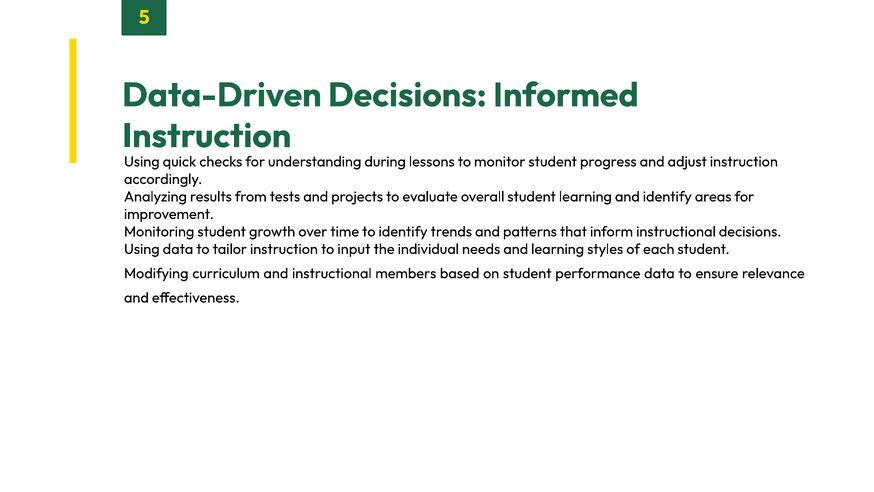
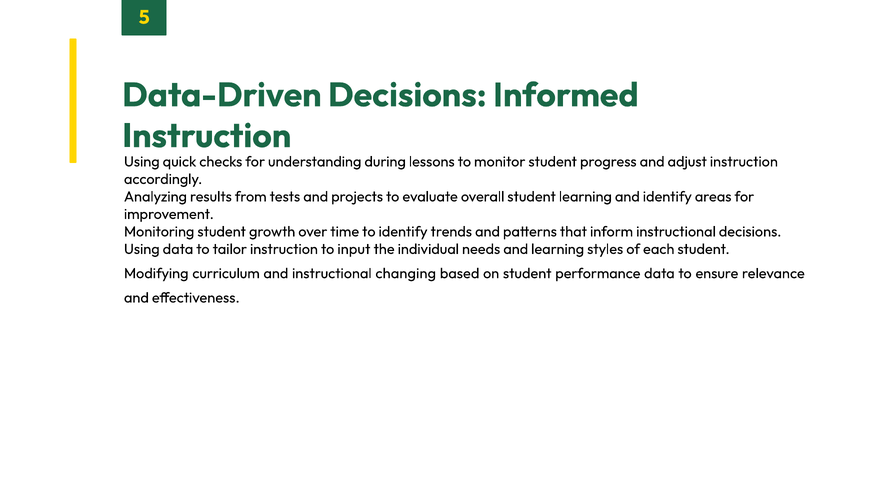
members: members -> changing (406, 273)
